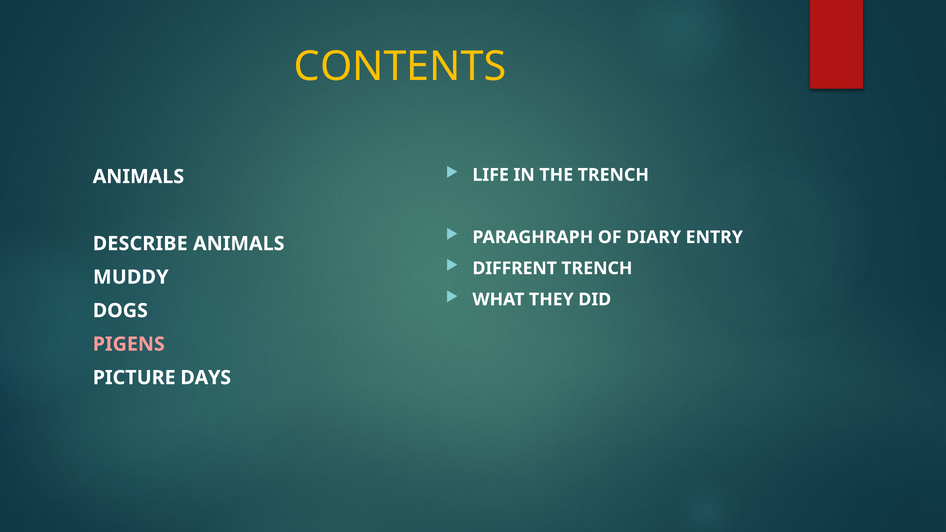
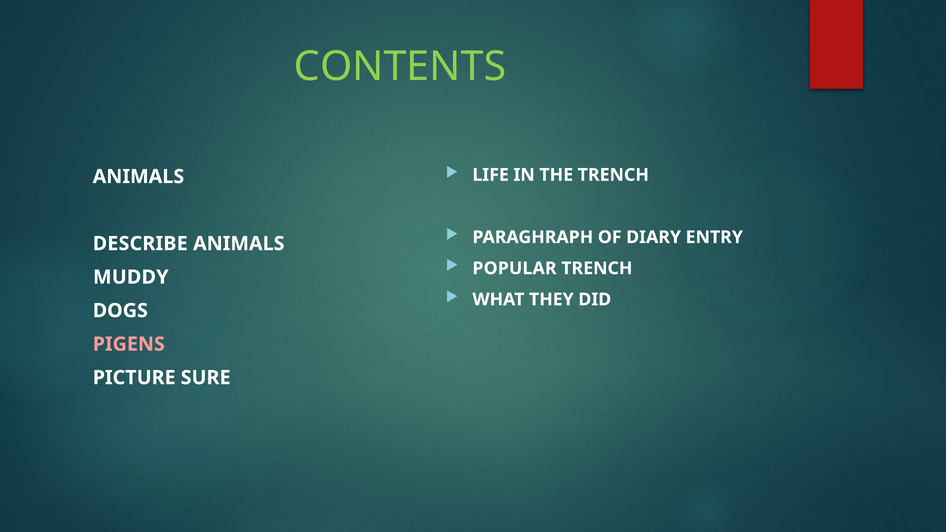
CONTENTS colour: yellow -> light green (400, 66)
DIFFRENT: DIFFRENT -> POPULAR (515, 268)
DAYS: DAYS -> SURE (206, 378)
